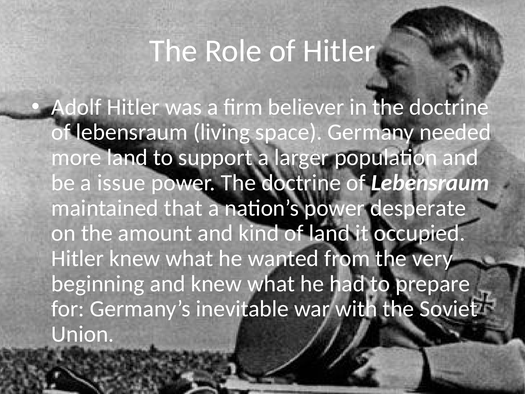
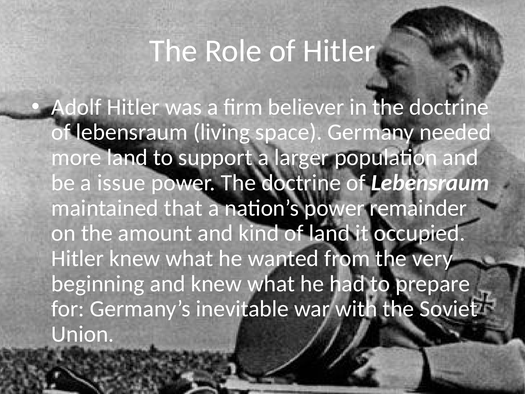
desperate: desperate -> remainder (418, 208)
